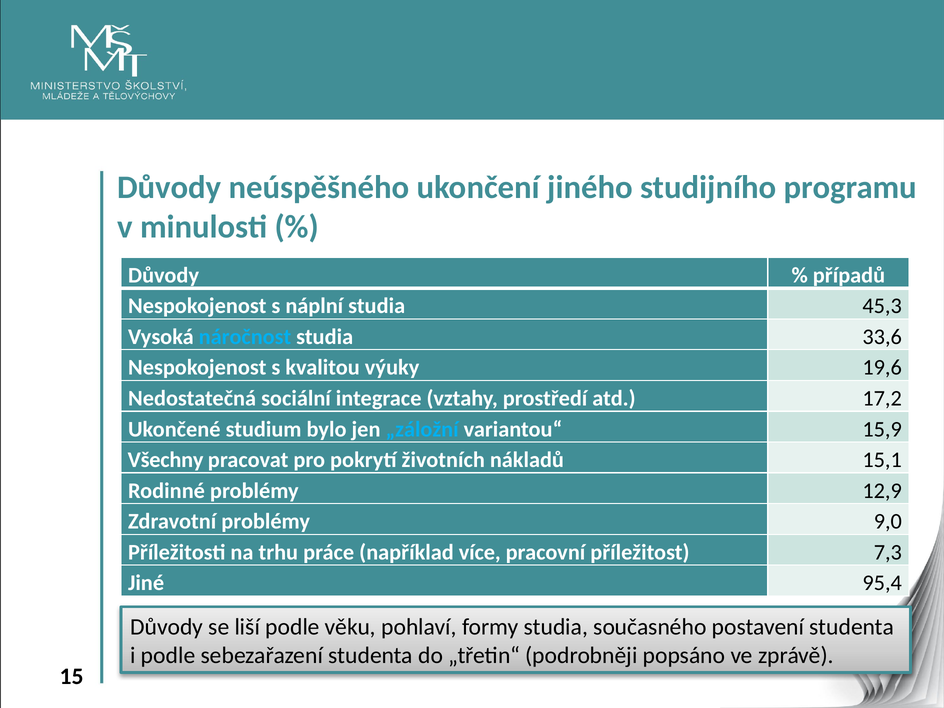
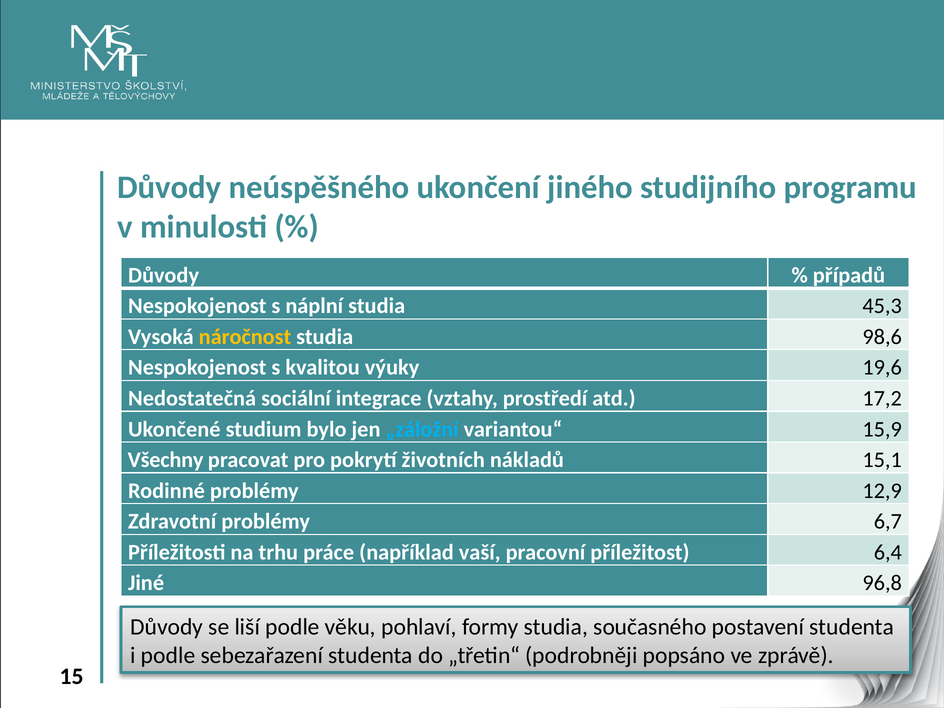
náročnost colour: light blue -> yellow (245, 337)
33,6: 33,6 -> 98,6 (882, 337)
9,0: 9,0 -> 6,7 (888, 521)
více: více -> vaší (480, 552)
7,3: 7,3 -> 6,4 (888, 552)
95,4: 95,4 -> 96,8 (882, 583)
